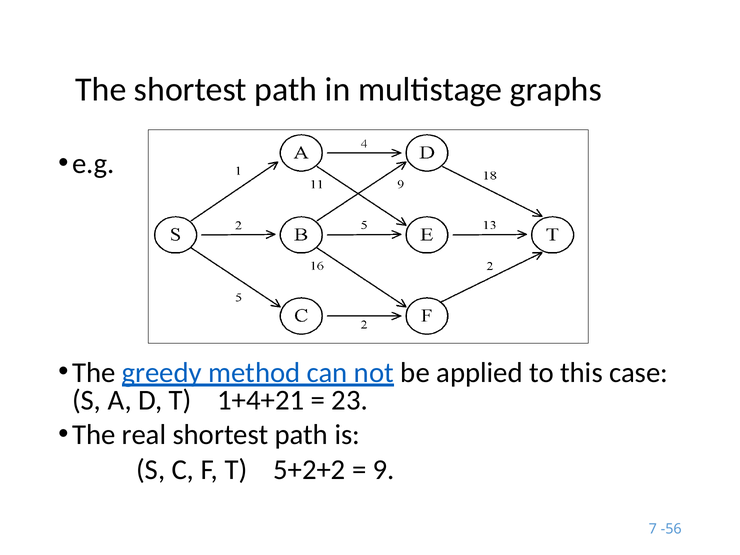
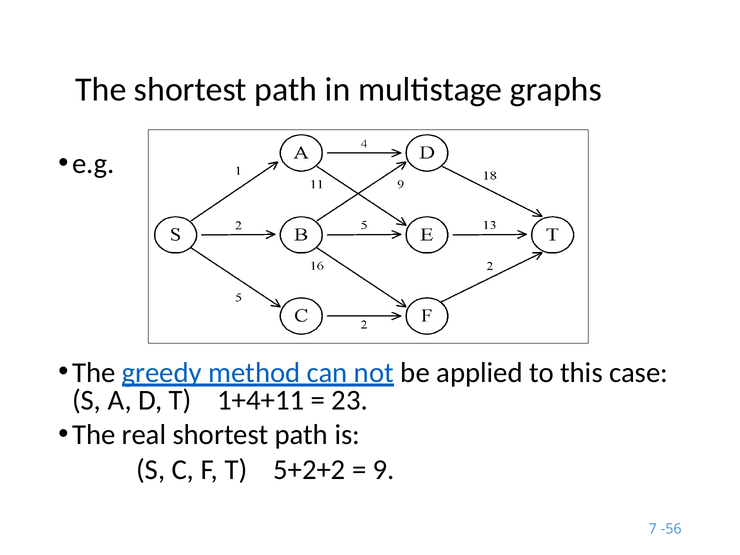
1+4+21: 1+4+21 -> 1+4+11 (261, 400)
